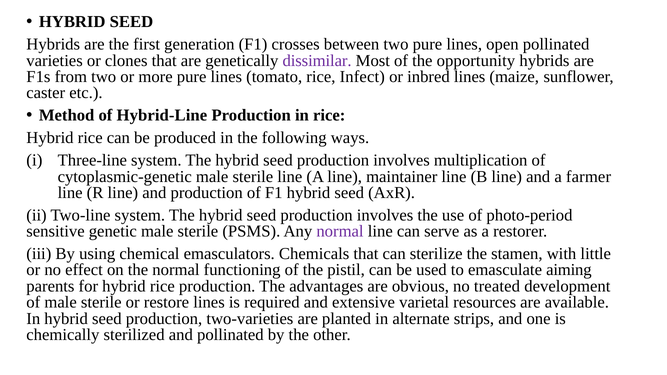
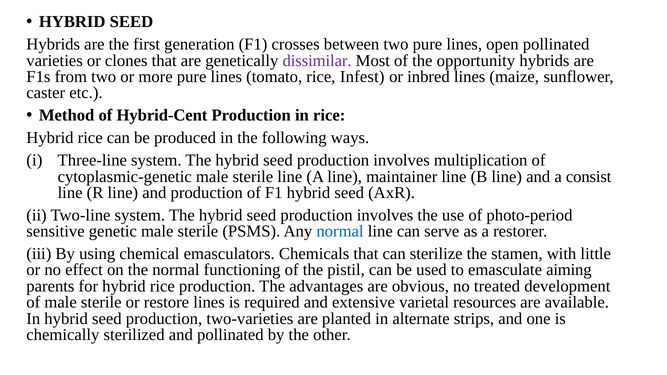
Infect: Infect -> Infest (362, 77)
Hybrid-Line: Hybrid-Line -> Hybrid-Cent (162, 115)
farmer: farmer -> consist (589, 177)
normal colour: purple -> blue (340, 231)
